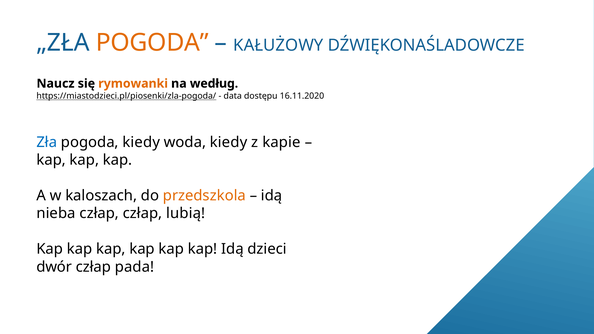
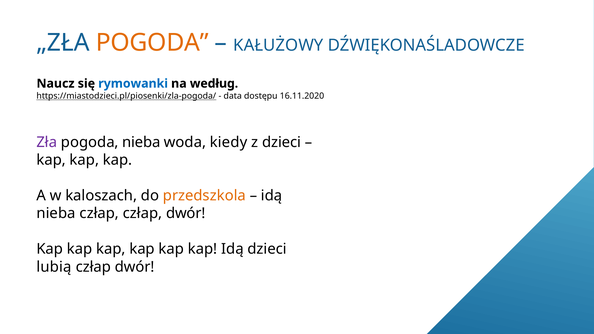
rymowanki colour: orange -> blue (133, 84)
Zła colour: blue -> purple (47, 142)
pogoda kiedy: kiedy -> nieba (141, 142)
z kapie: kapie -> dzieci (282, 142)
człap człap lubią: lubią -> dwór (186, 213)
dwór: dwór -> lubią (54, 267)
pada: pada -> dwór (135, 267)
